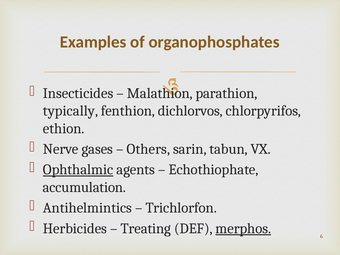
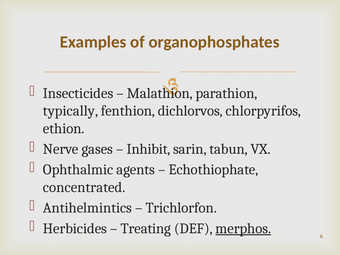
Others: Others -> Inhibit (149, 149)
Ophthalmic underline: present -> none (78, 170)
accumulation: accumulation -> concentrated (84, 187)
